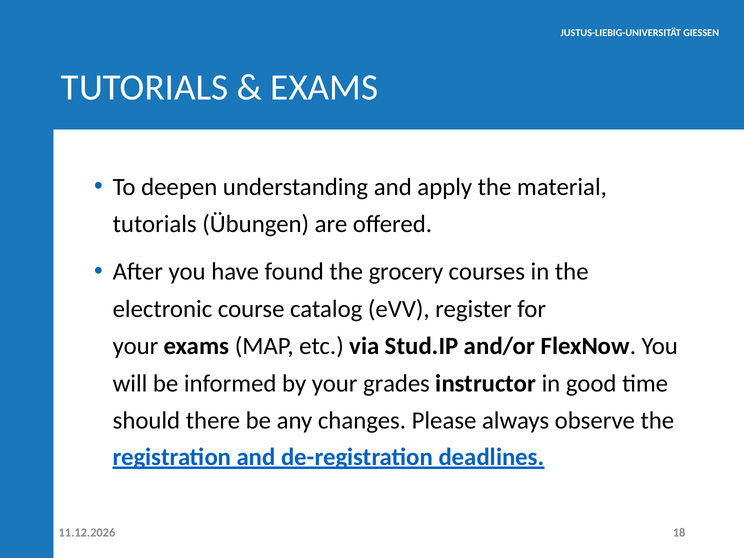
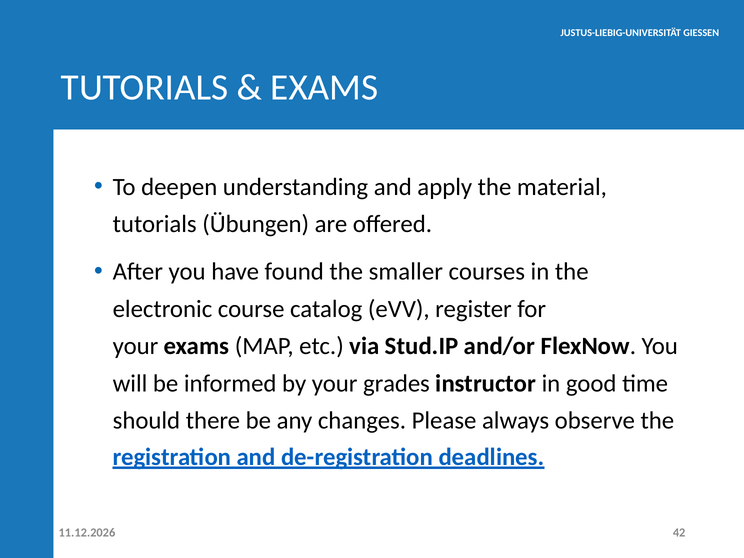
grocery: grocery -> smaller (406, 272)
18: 18 -> 42 (679, 533)
